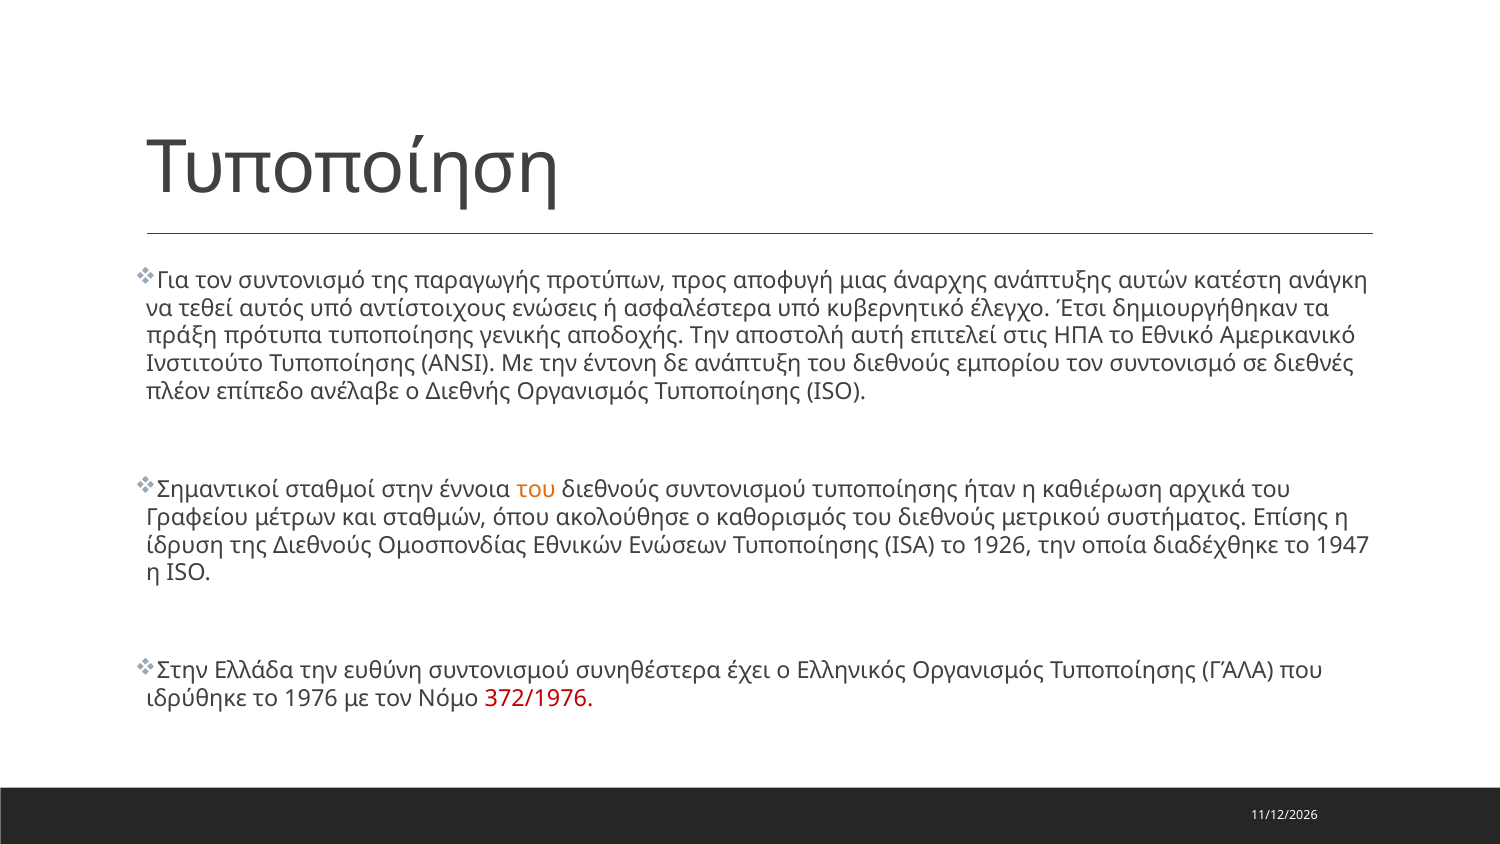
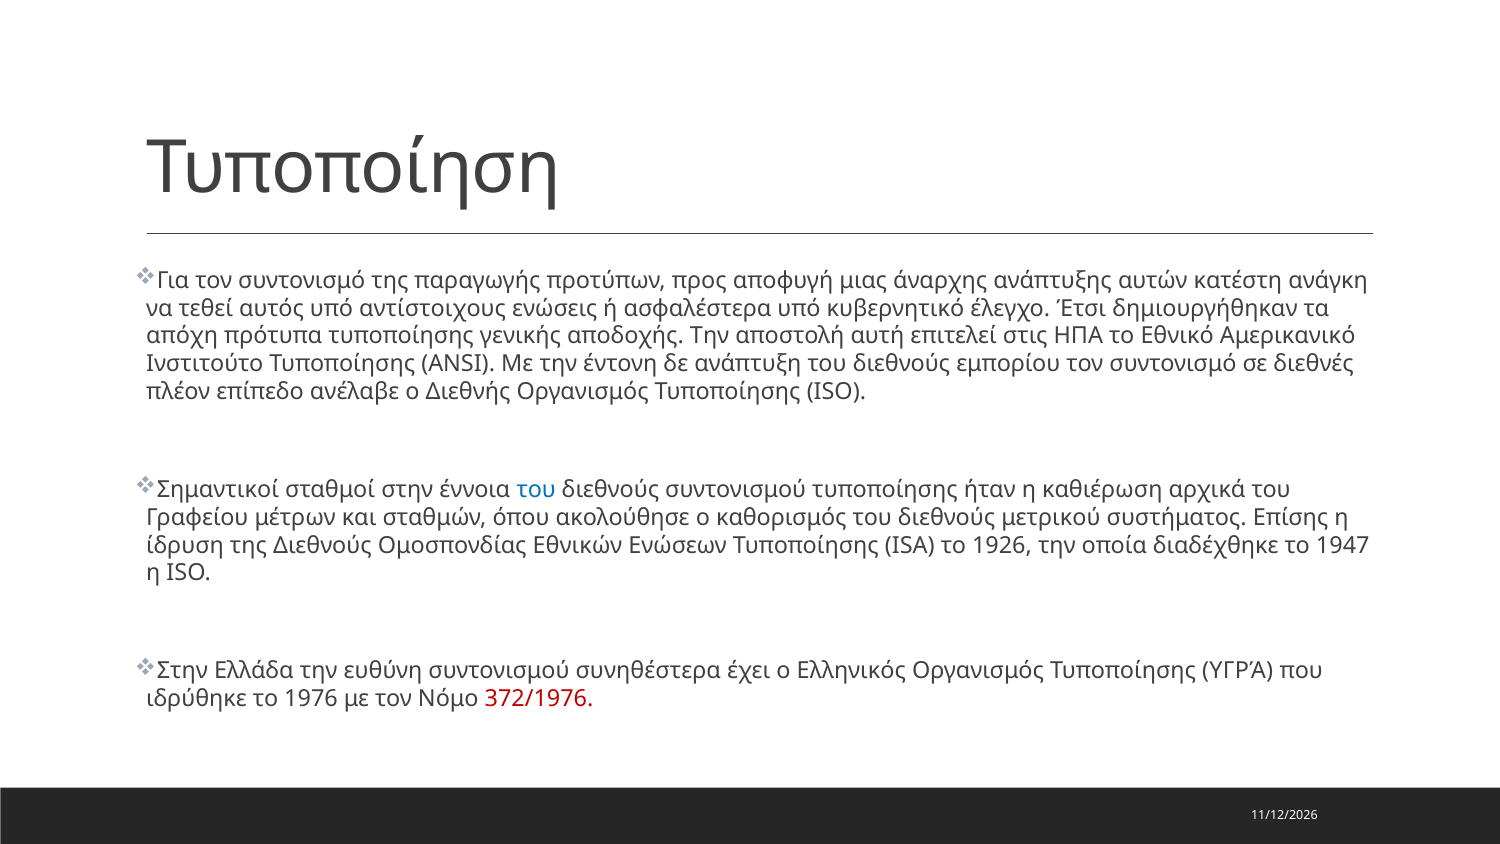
πράξη: πράξη -> απόχη (182, 336)
του colour: orange -> blue (536, 490)
ΓΆΛΑ: ΓΆΛΑ -> ΥΓΡΆ (1238, 671)
